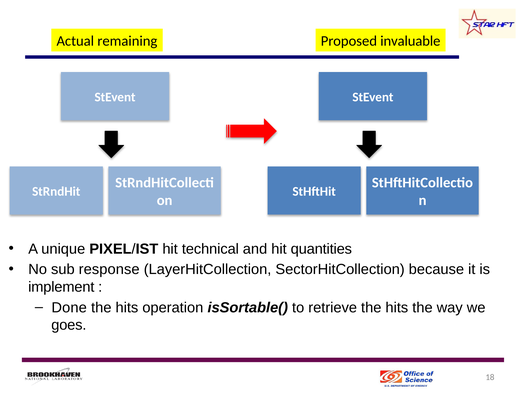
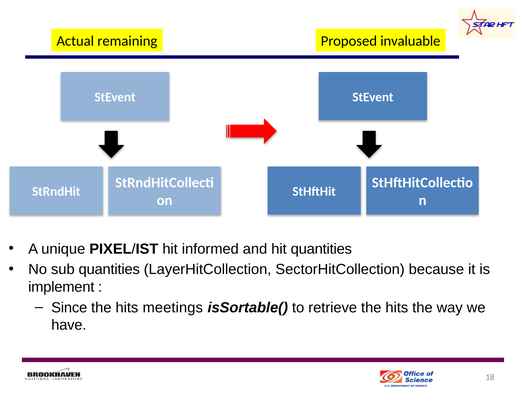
technical: technical -> informed (210, 249)
sub response: response -> quantities (109, 269)
Done: Done -> Since (69, 307)
operation: operation -> meetings (173, 307)
goes: goes -> have (69, 325)
